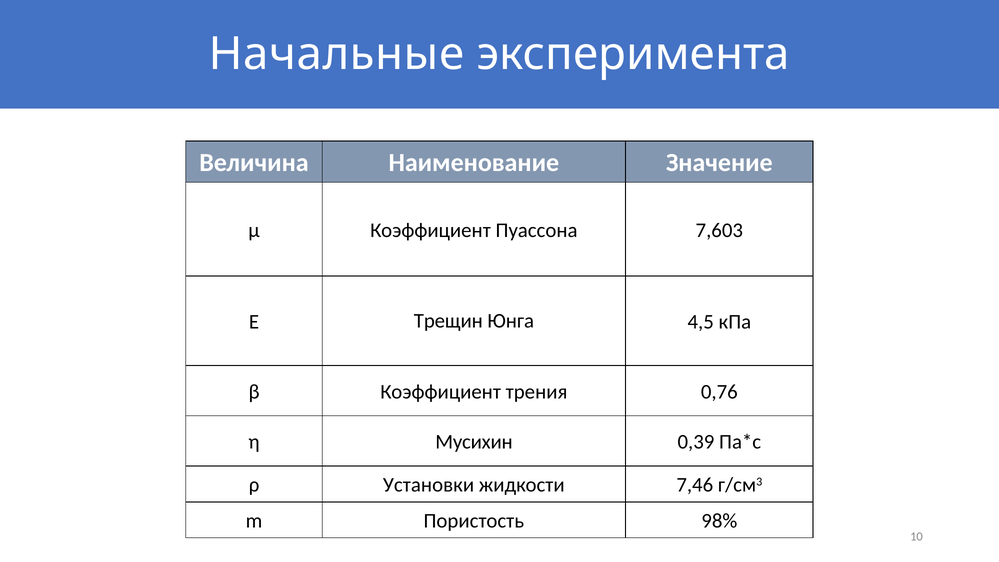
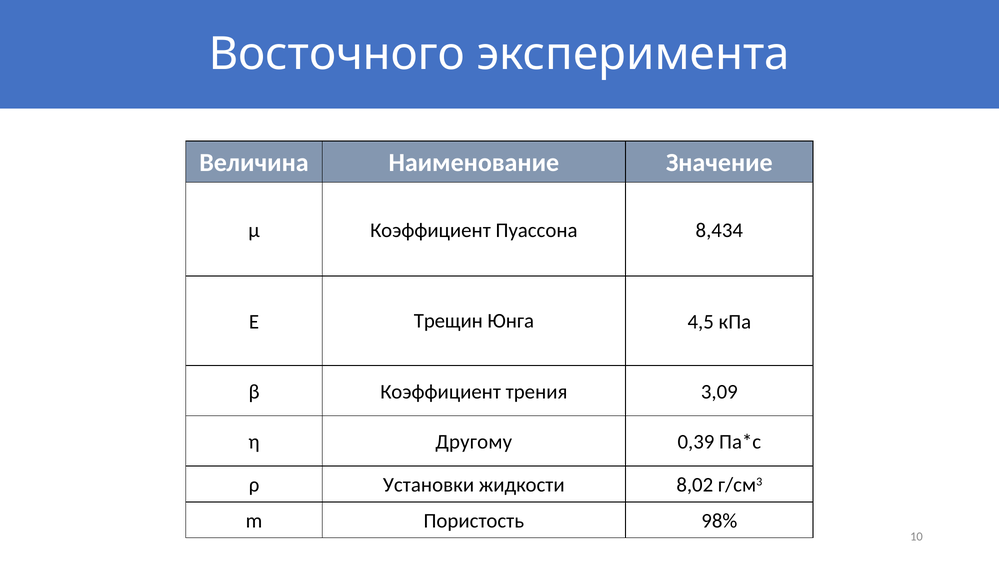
Начальные: Начальные -> Восточного (337, 54)
7,603: 7,603 -> 8,434 (719, 230)
0,76: 0,76 -> 3,09 (719, 392)
Мусихин: Мусихин -> Другому (474, 442)
7,46: 7,46 -> 8,02 (695, 485)
